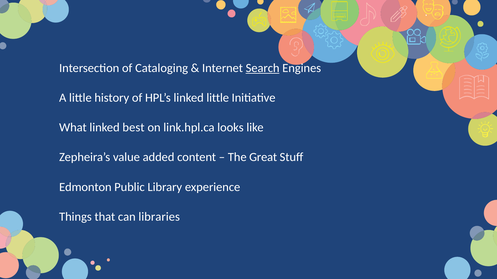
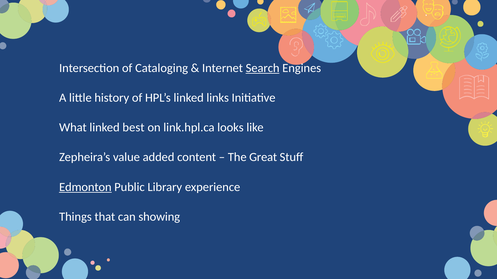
linked little: little -> links (218, 98)
Edmonton underline: none -> present (85, 187)
libraries: libraries -> showing (159, 217)
